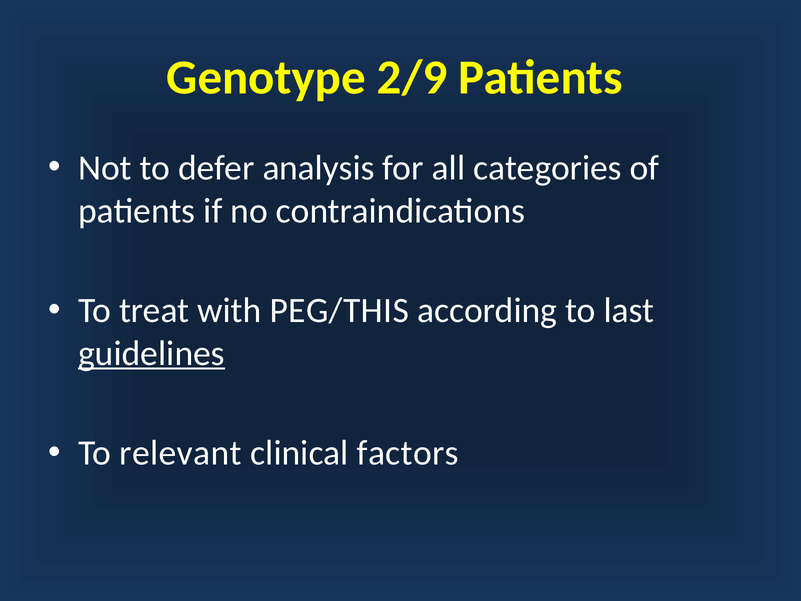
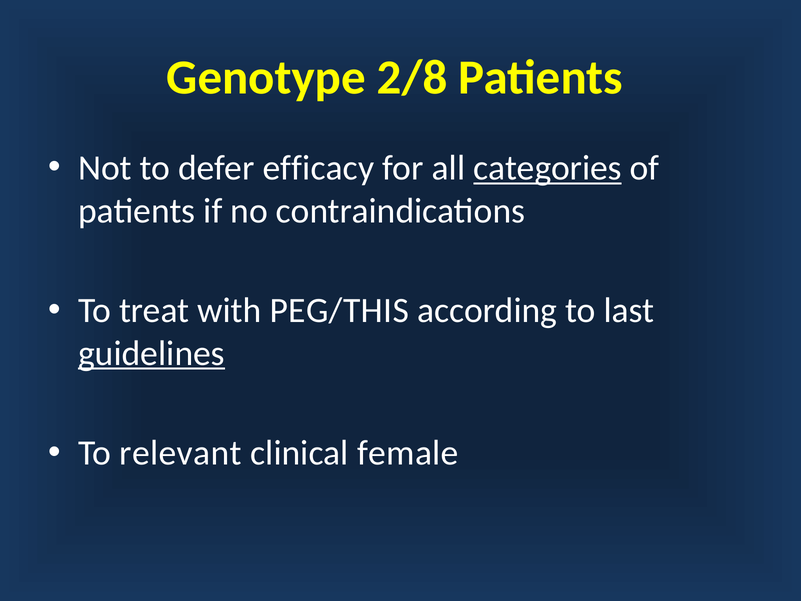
2/9: 2/9 -> 2/8 (412, 78)
analysis: analysis -> efficacy (318, 168)
categories underline: none -> present (547, 168)
factors: factors -> female (408, 453)
